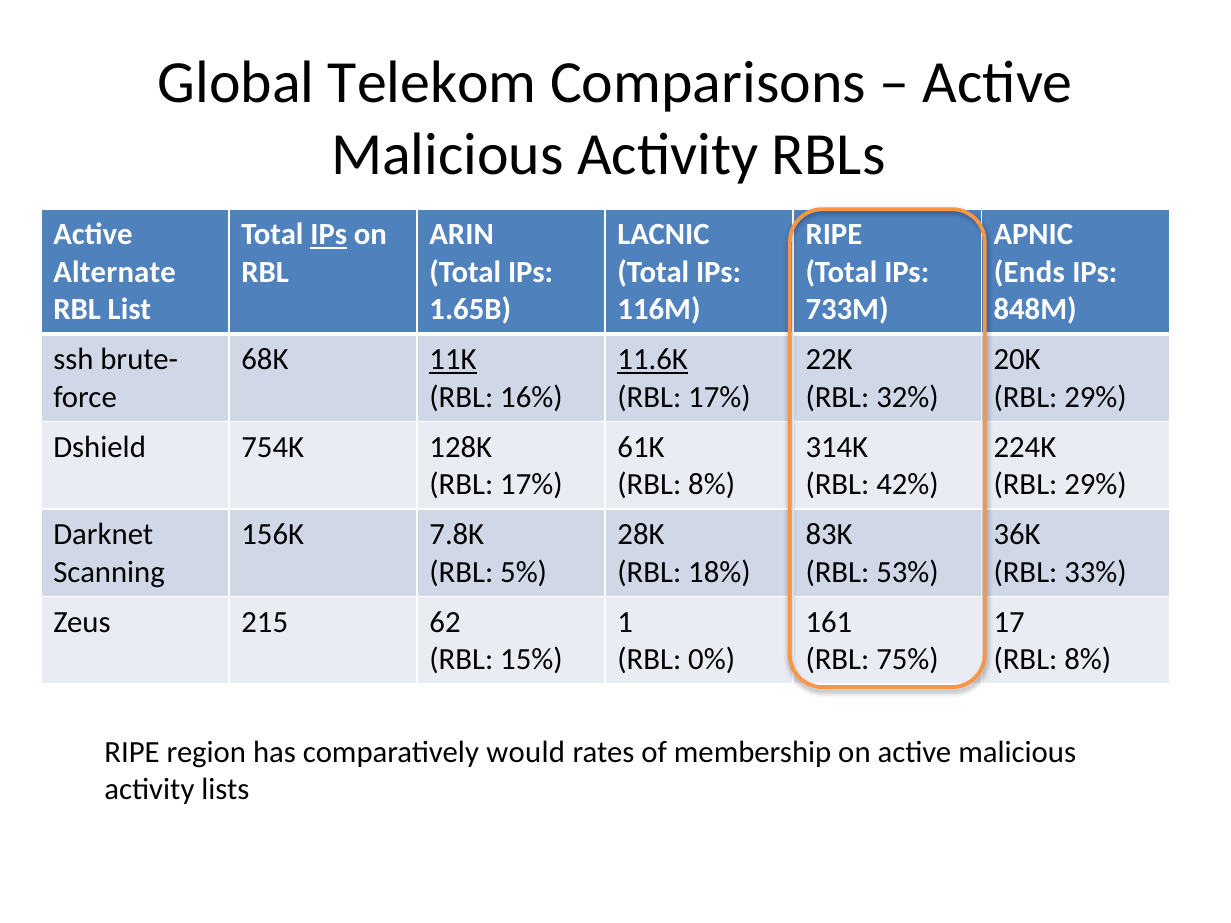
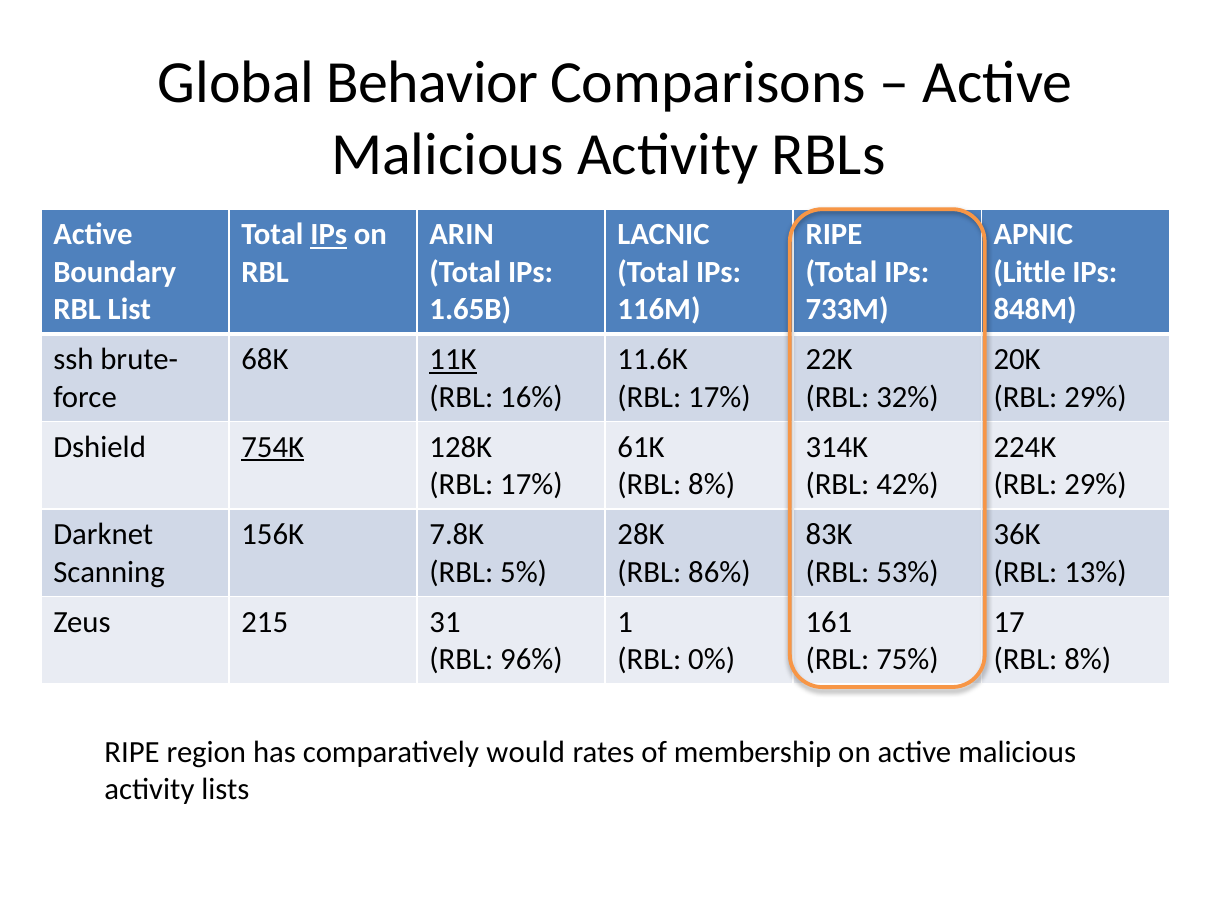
Telekom: Telekom -> Behavior (433, 83)
Alternate: Alternate -> Boundary (115, 272)
Ends: Ends -> Little (1030, 272)
11.6K underline: present -> none (653, 360)
754K underline: none -> present (273, 447)
18%: 18% -> 86% (719, 572)
33%: 33% -> 13% (1096, 572)
62: 62 -> 31 (445, 622)
15%: 15% -> 96% (531, 660)
